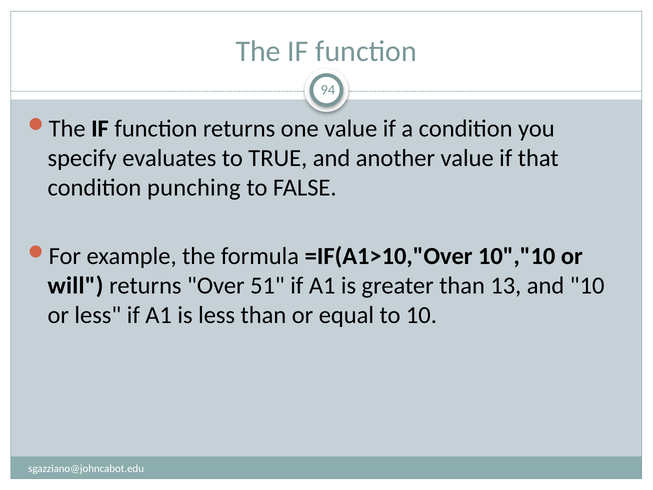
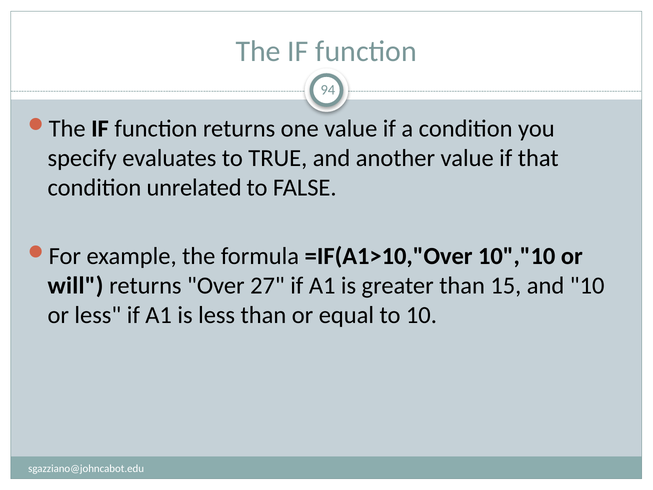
punching: punching -> unrelated (194, 188)
51: 51 -> 27 (267, 286)
13: 13 -> 15 (506, 286)
